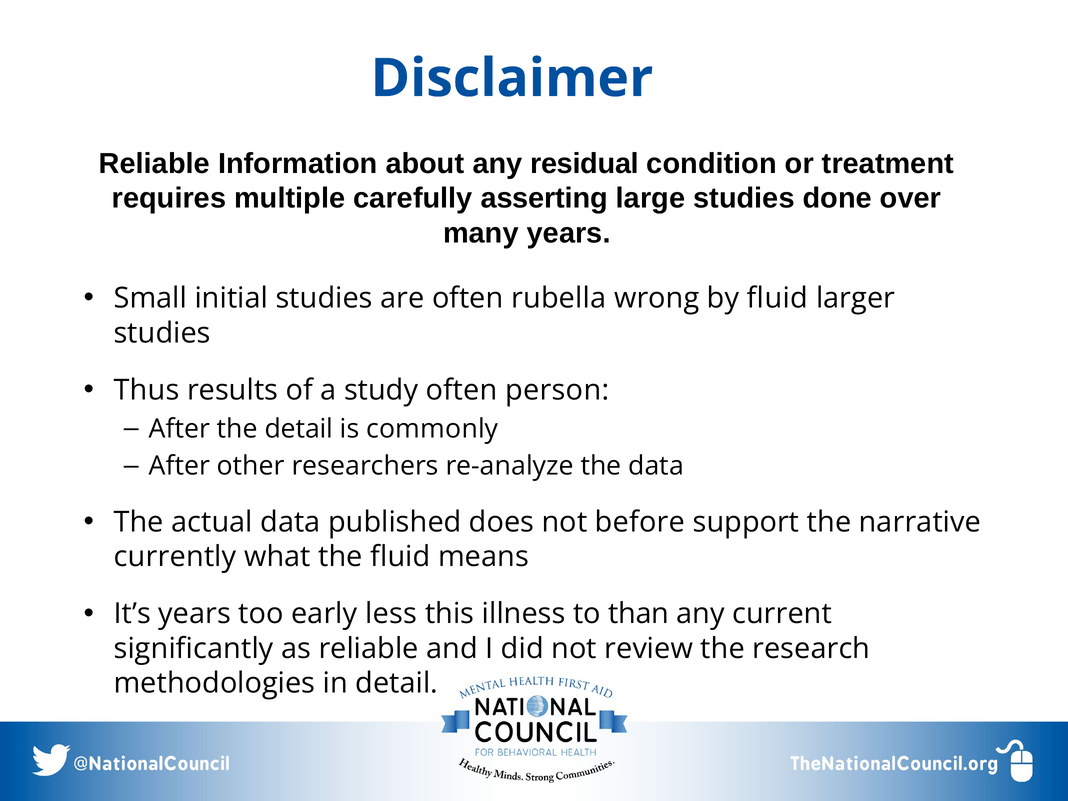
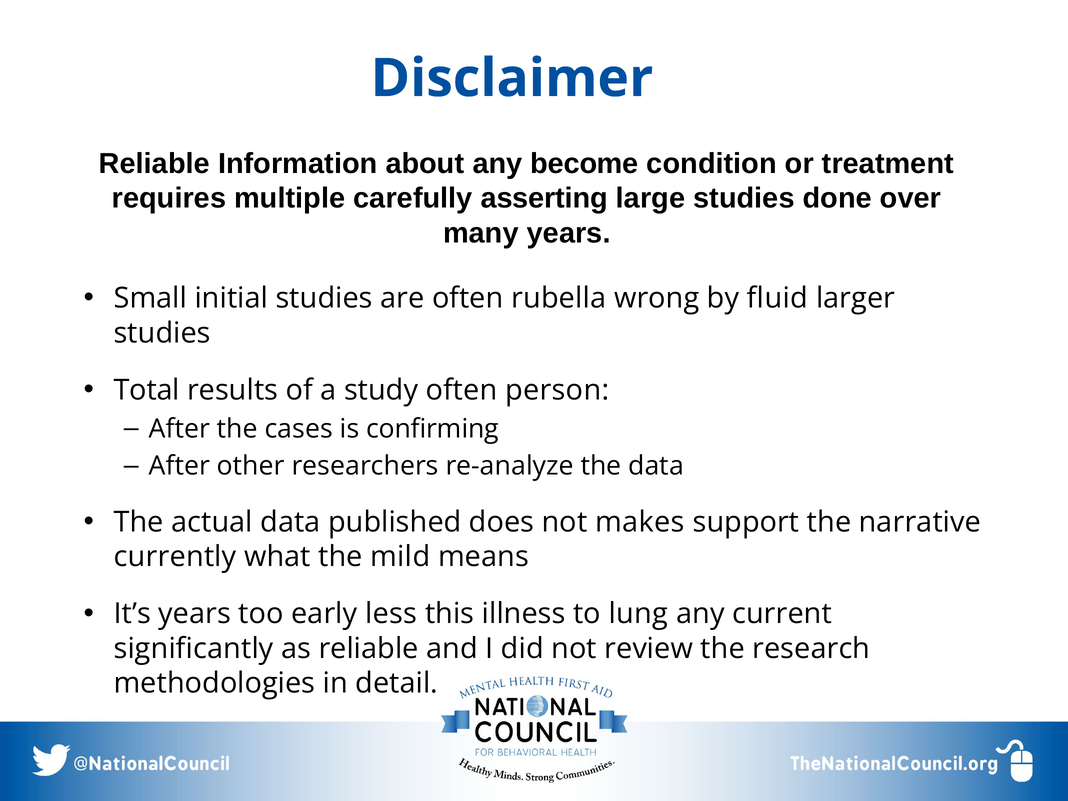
residual: residual -> become (585, 164)
Thus: Thus -> Total (147, 390)
the detail: detail -> cases (299, 429)
commonly: commonly -> confirming (432, 429)
before: before -> makes (640, 522)
the fluid: fluid -> mild (400, 557)
than: than -> lung (638, 614)
